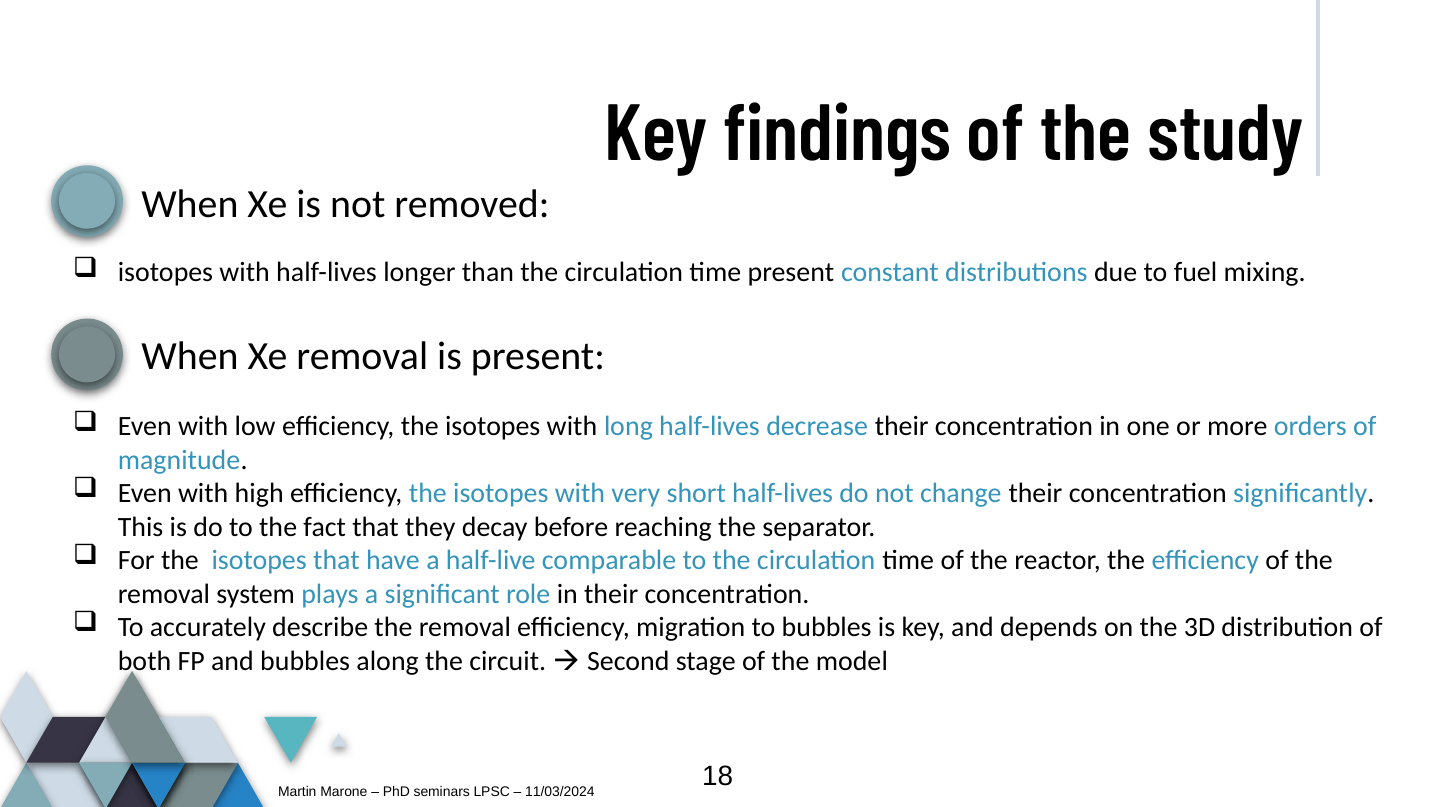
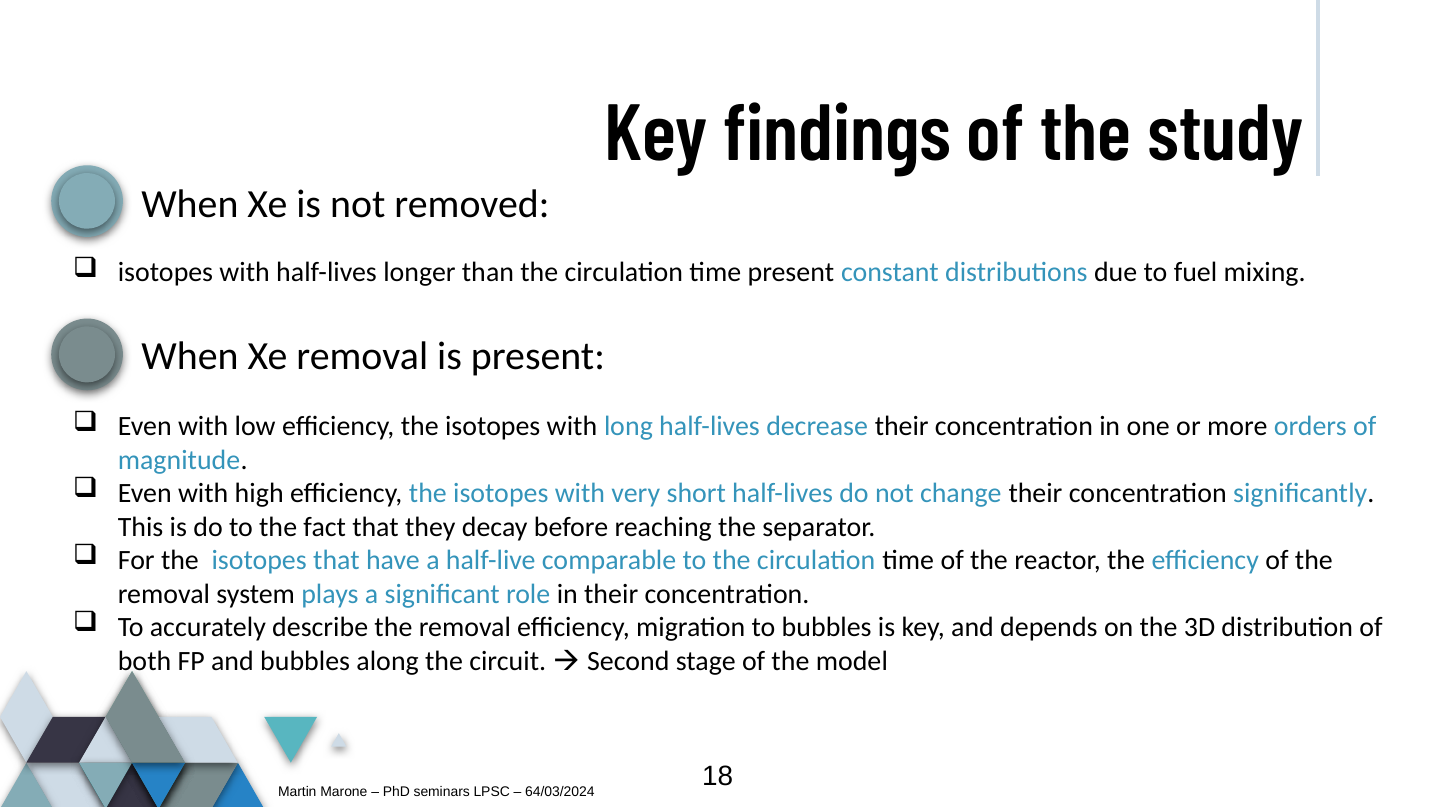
11/03/2024: 11/03/2024 -> 64/03/2024 (560, 792)
